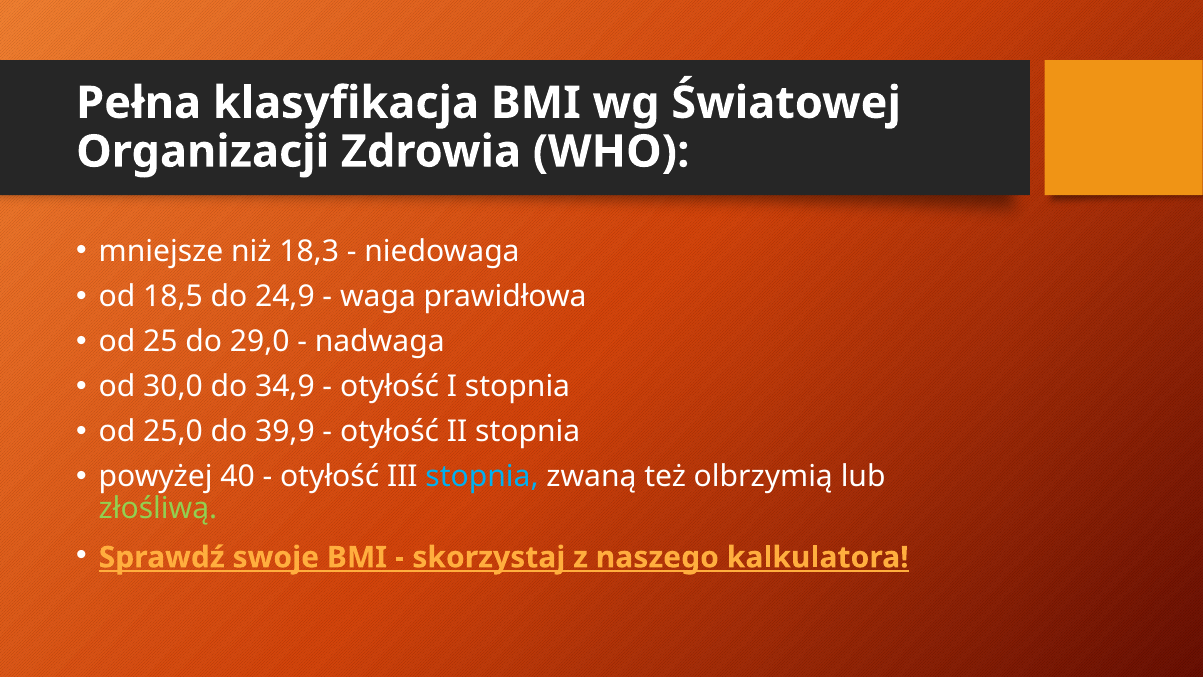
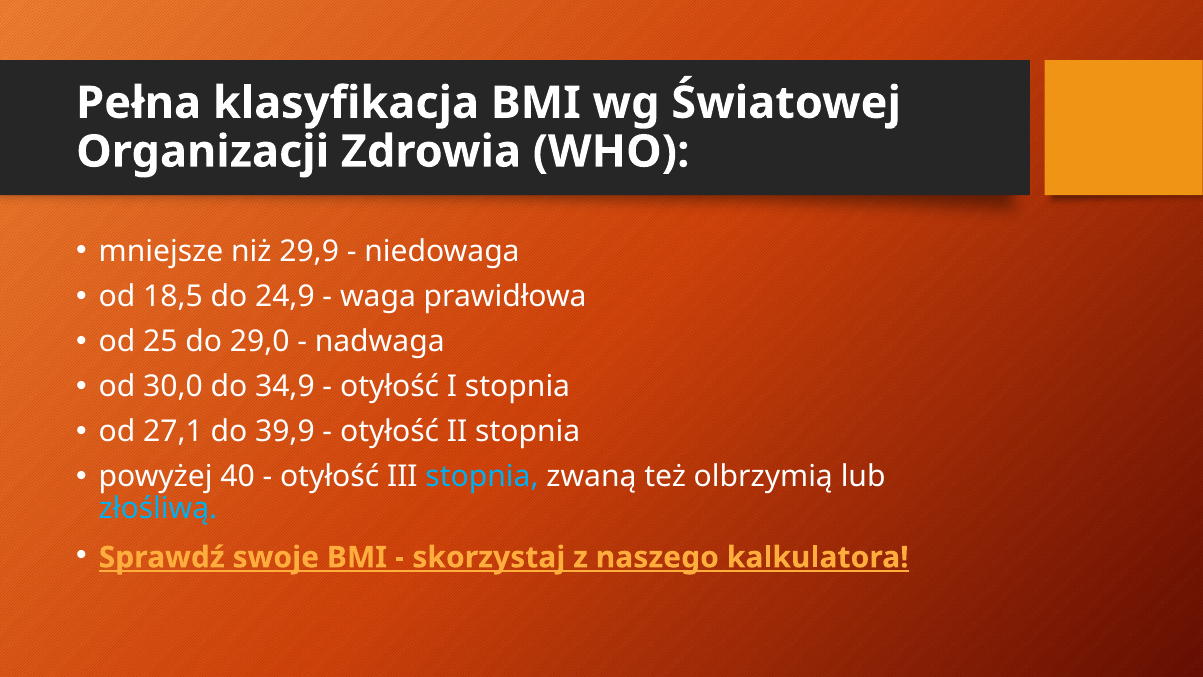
18,3: 18,3 -> 29,9 (309, 251)
25,0: 25,0 -> 27,1 (173, 431)
złośliwą colour: light green -> light blue (158, 509)
